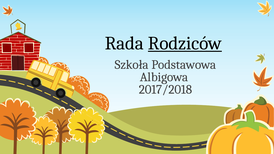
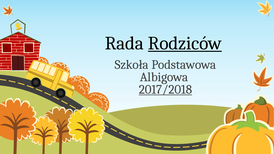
2017/2018 underline: none -> present (165, 89)
